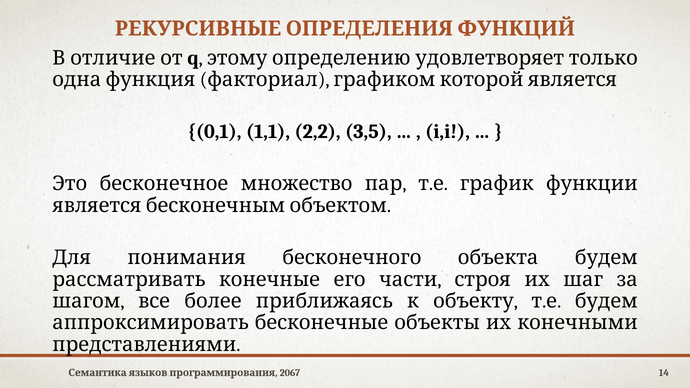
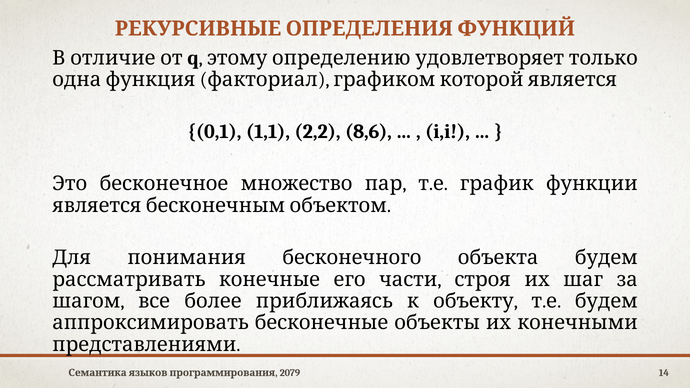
3,5: 3,5 -> 8,6 (368, 132)
2067: 2067 -> 2079 (290, 373)
